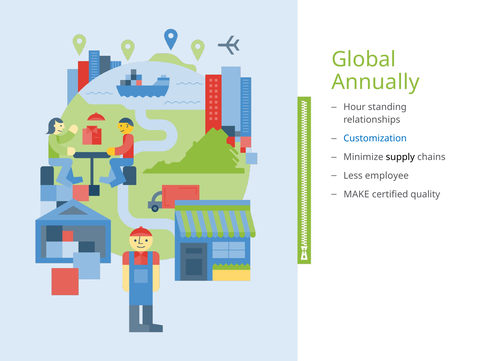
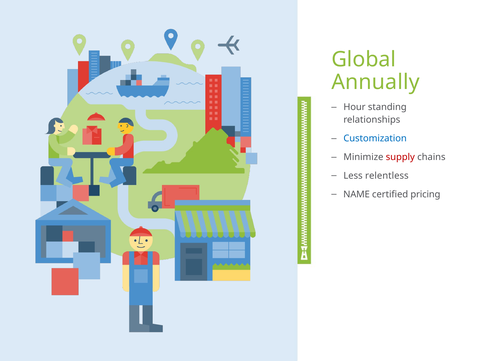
supply colour: black -> red (400, 157)
employee: employee -> relentless (387, 176)
MAKE: MAKE -> NAME (357, 194)
quality: quality -> pricing (425, 194)
